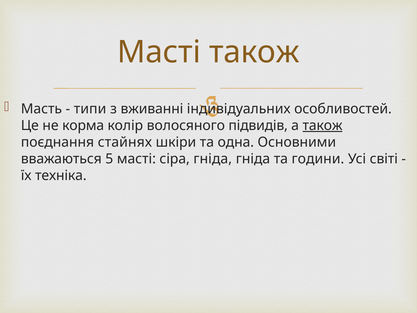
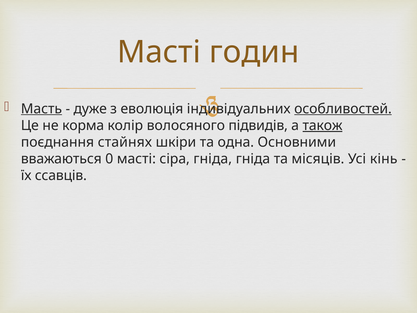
Масті також: також -> годин (254, 52)
Масть underline: none -> present (41, 109)
типи: типи -> дуже (90, 109)
вживанні: вживанні -> еволюція (152, 109)
особливостей underline: none -> present (343, 109)
5: 5 -> 0 (109, 159)
години: години -> місяців (318, 159)
світі: світі -> кінь (384, 159)
техніка: техніка -> ссавців (61, 175)
